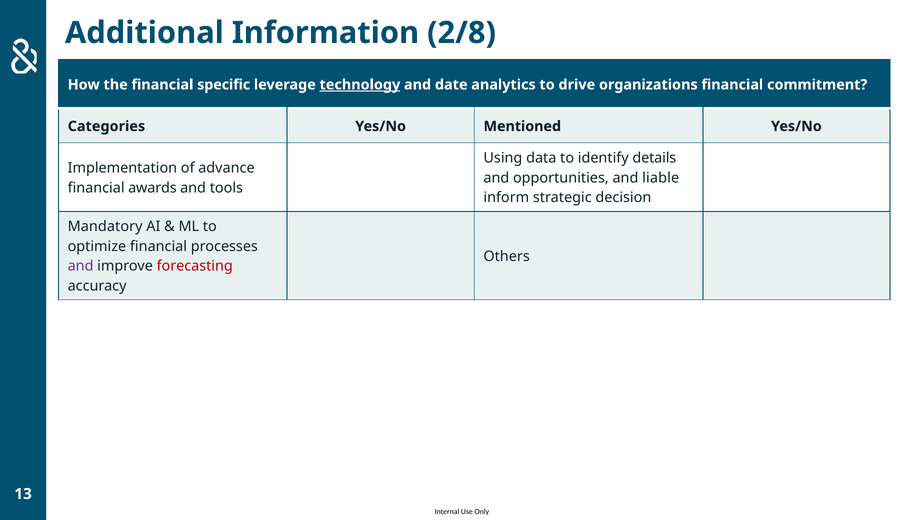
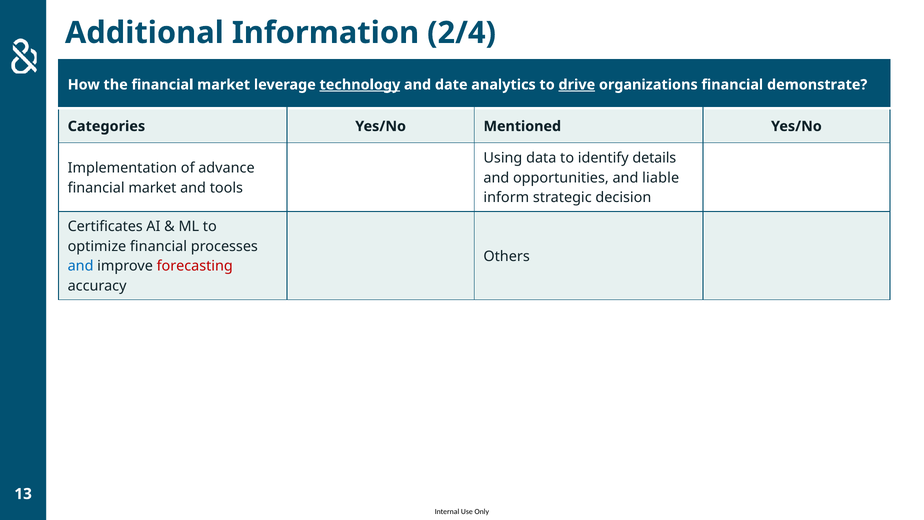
2/8: 2/8 -> 2/4 (462, 33)
the financial specific: specific -> market (224, 85)
drive underline: none -> present (577, 85)
commitment: commitment -> demonstrate (817, 85)
awards: awards -> market (152, 188)
Mandatory: Mandatory -> Certificates (105, 227)
and colour: purple -> blue (81, 266)
